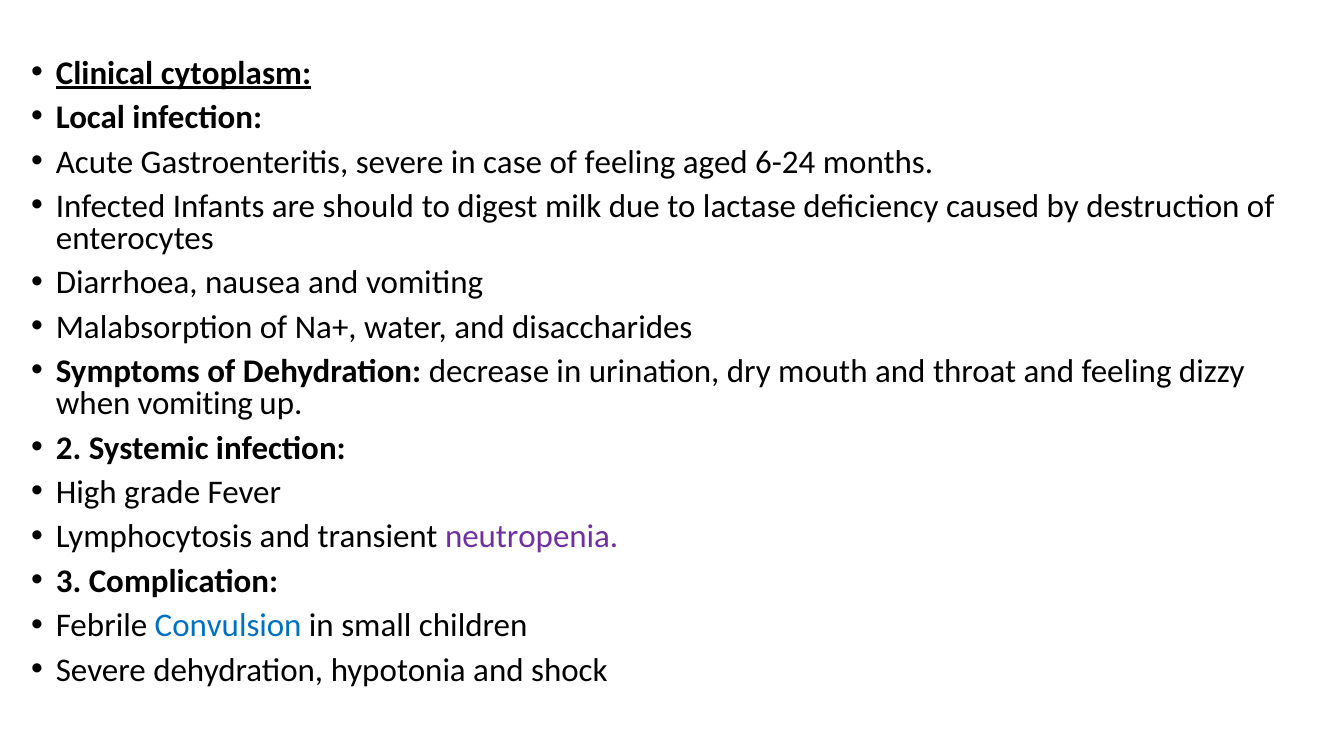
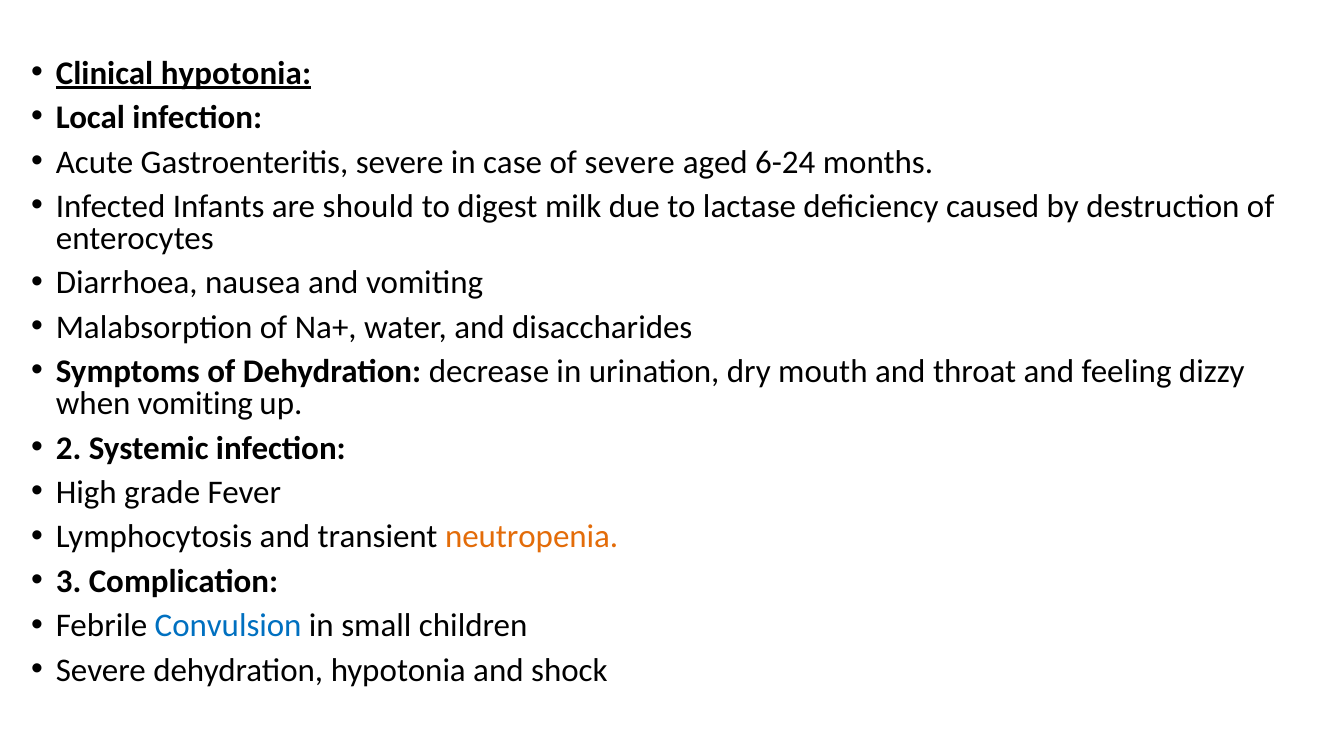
Clinical cytoplasm: cytoplasm -> hypotonia (236, 73)
of feeling: feeling -> severe (630, 162)
neutropenia colour: purple -> orange (532, 537)
